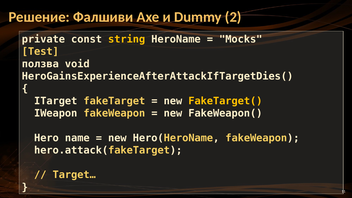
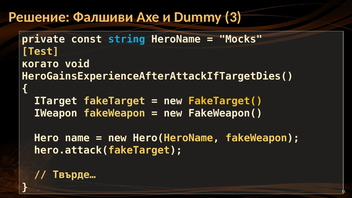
2: 2 -> 3 (233, 17)
string colour: yellow -> light blue (127, 39)
ползва: ползва -> когато (40, 64)
Target…: Target… -> Твърде… (74, 175)
